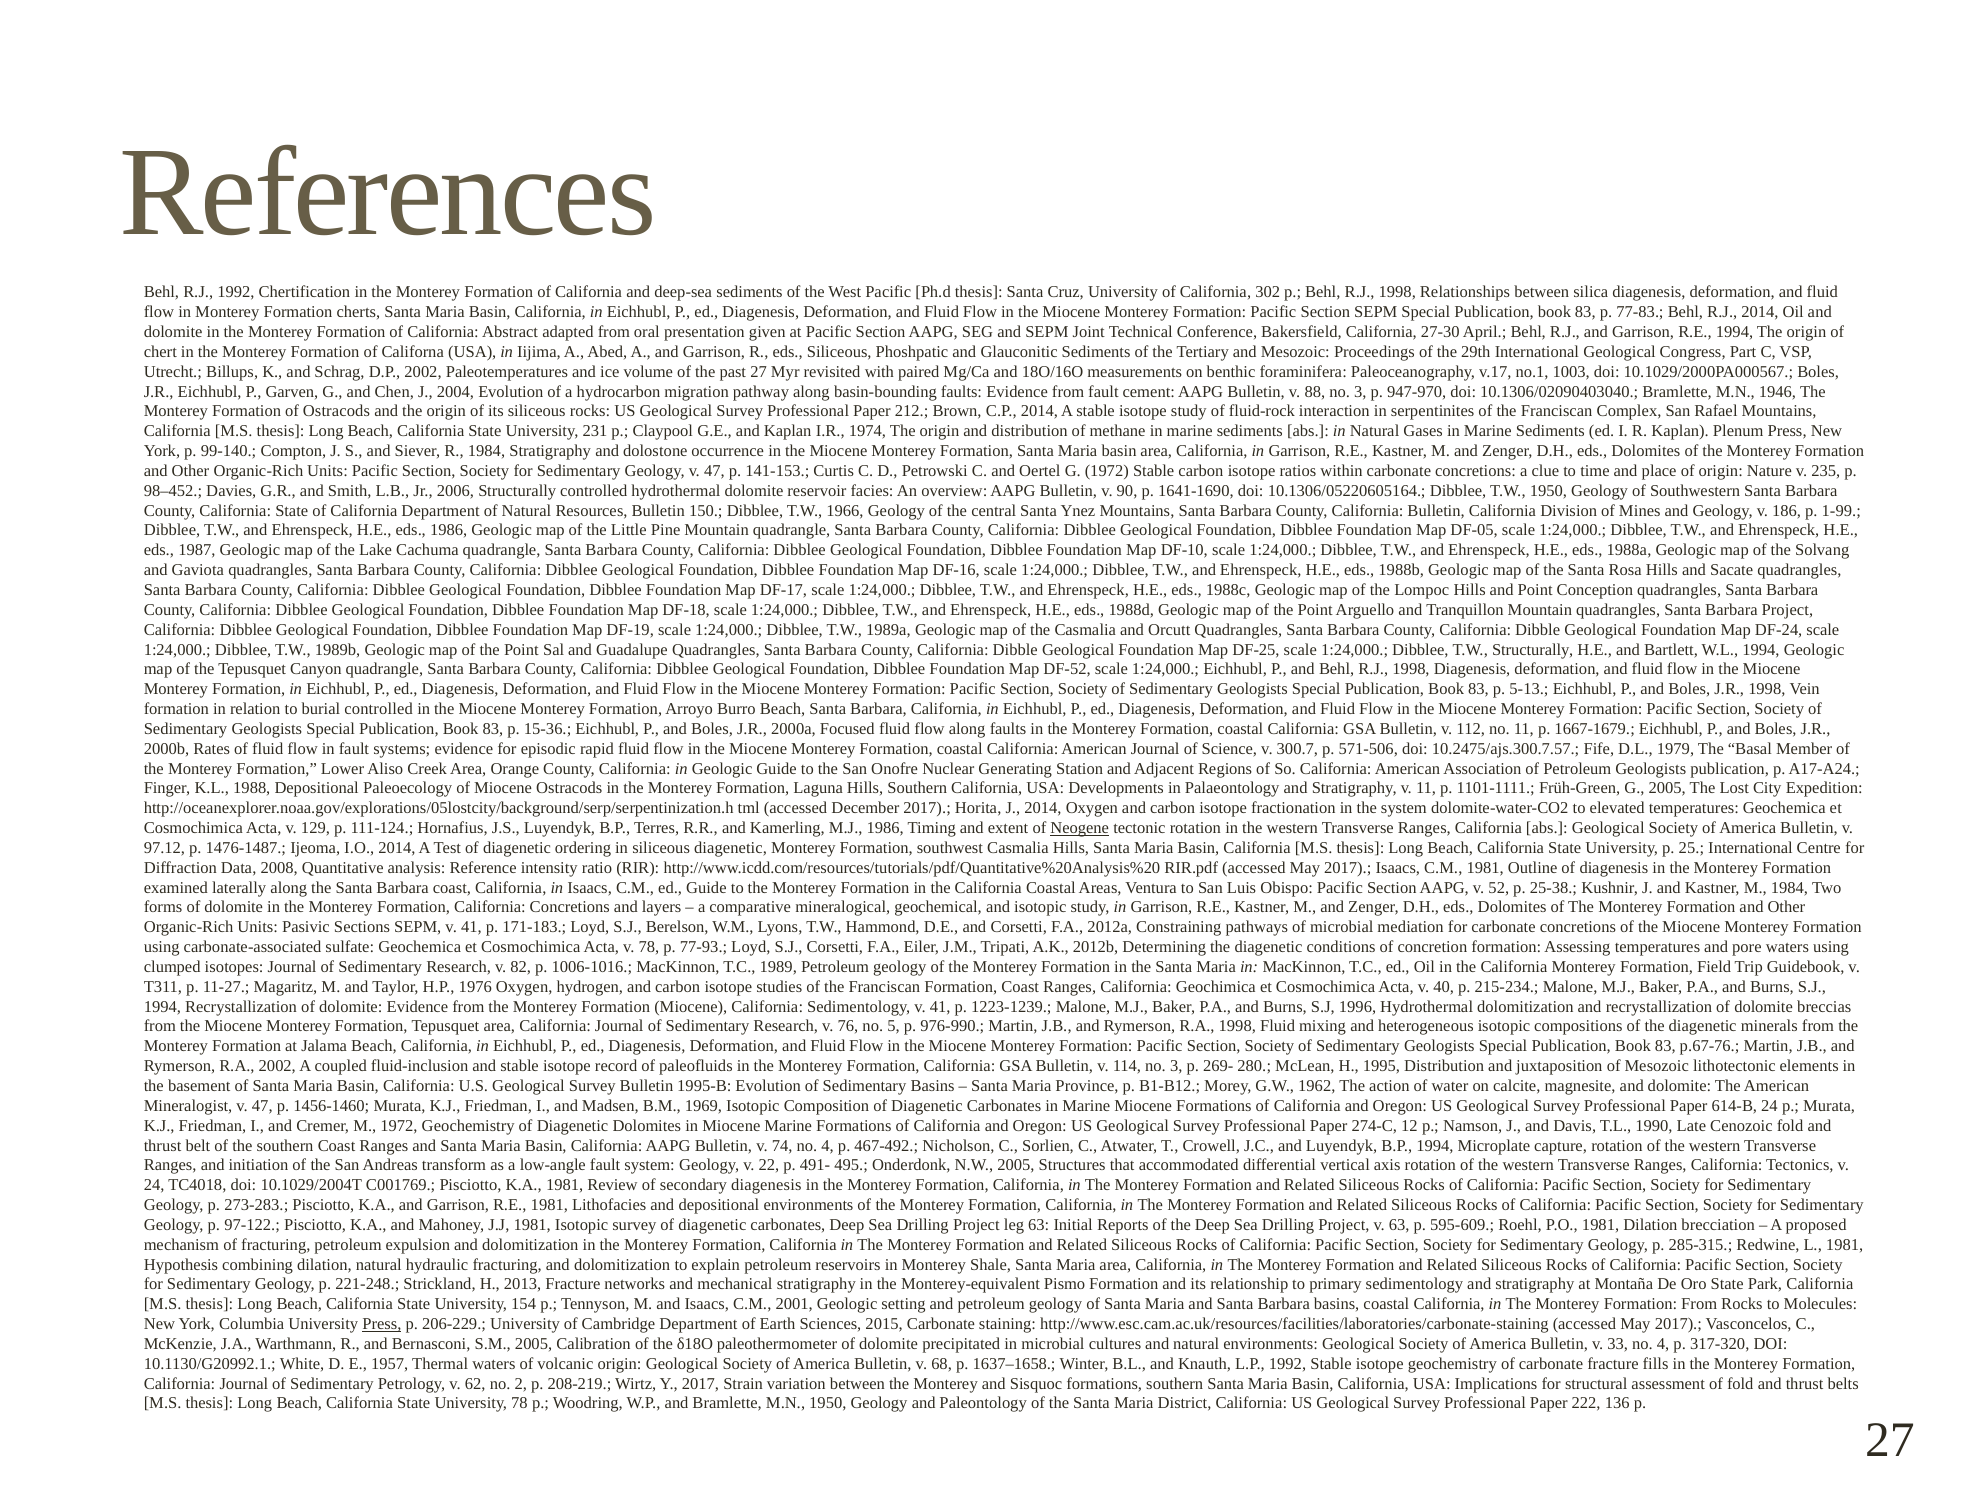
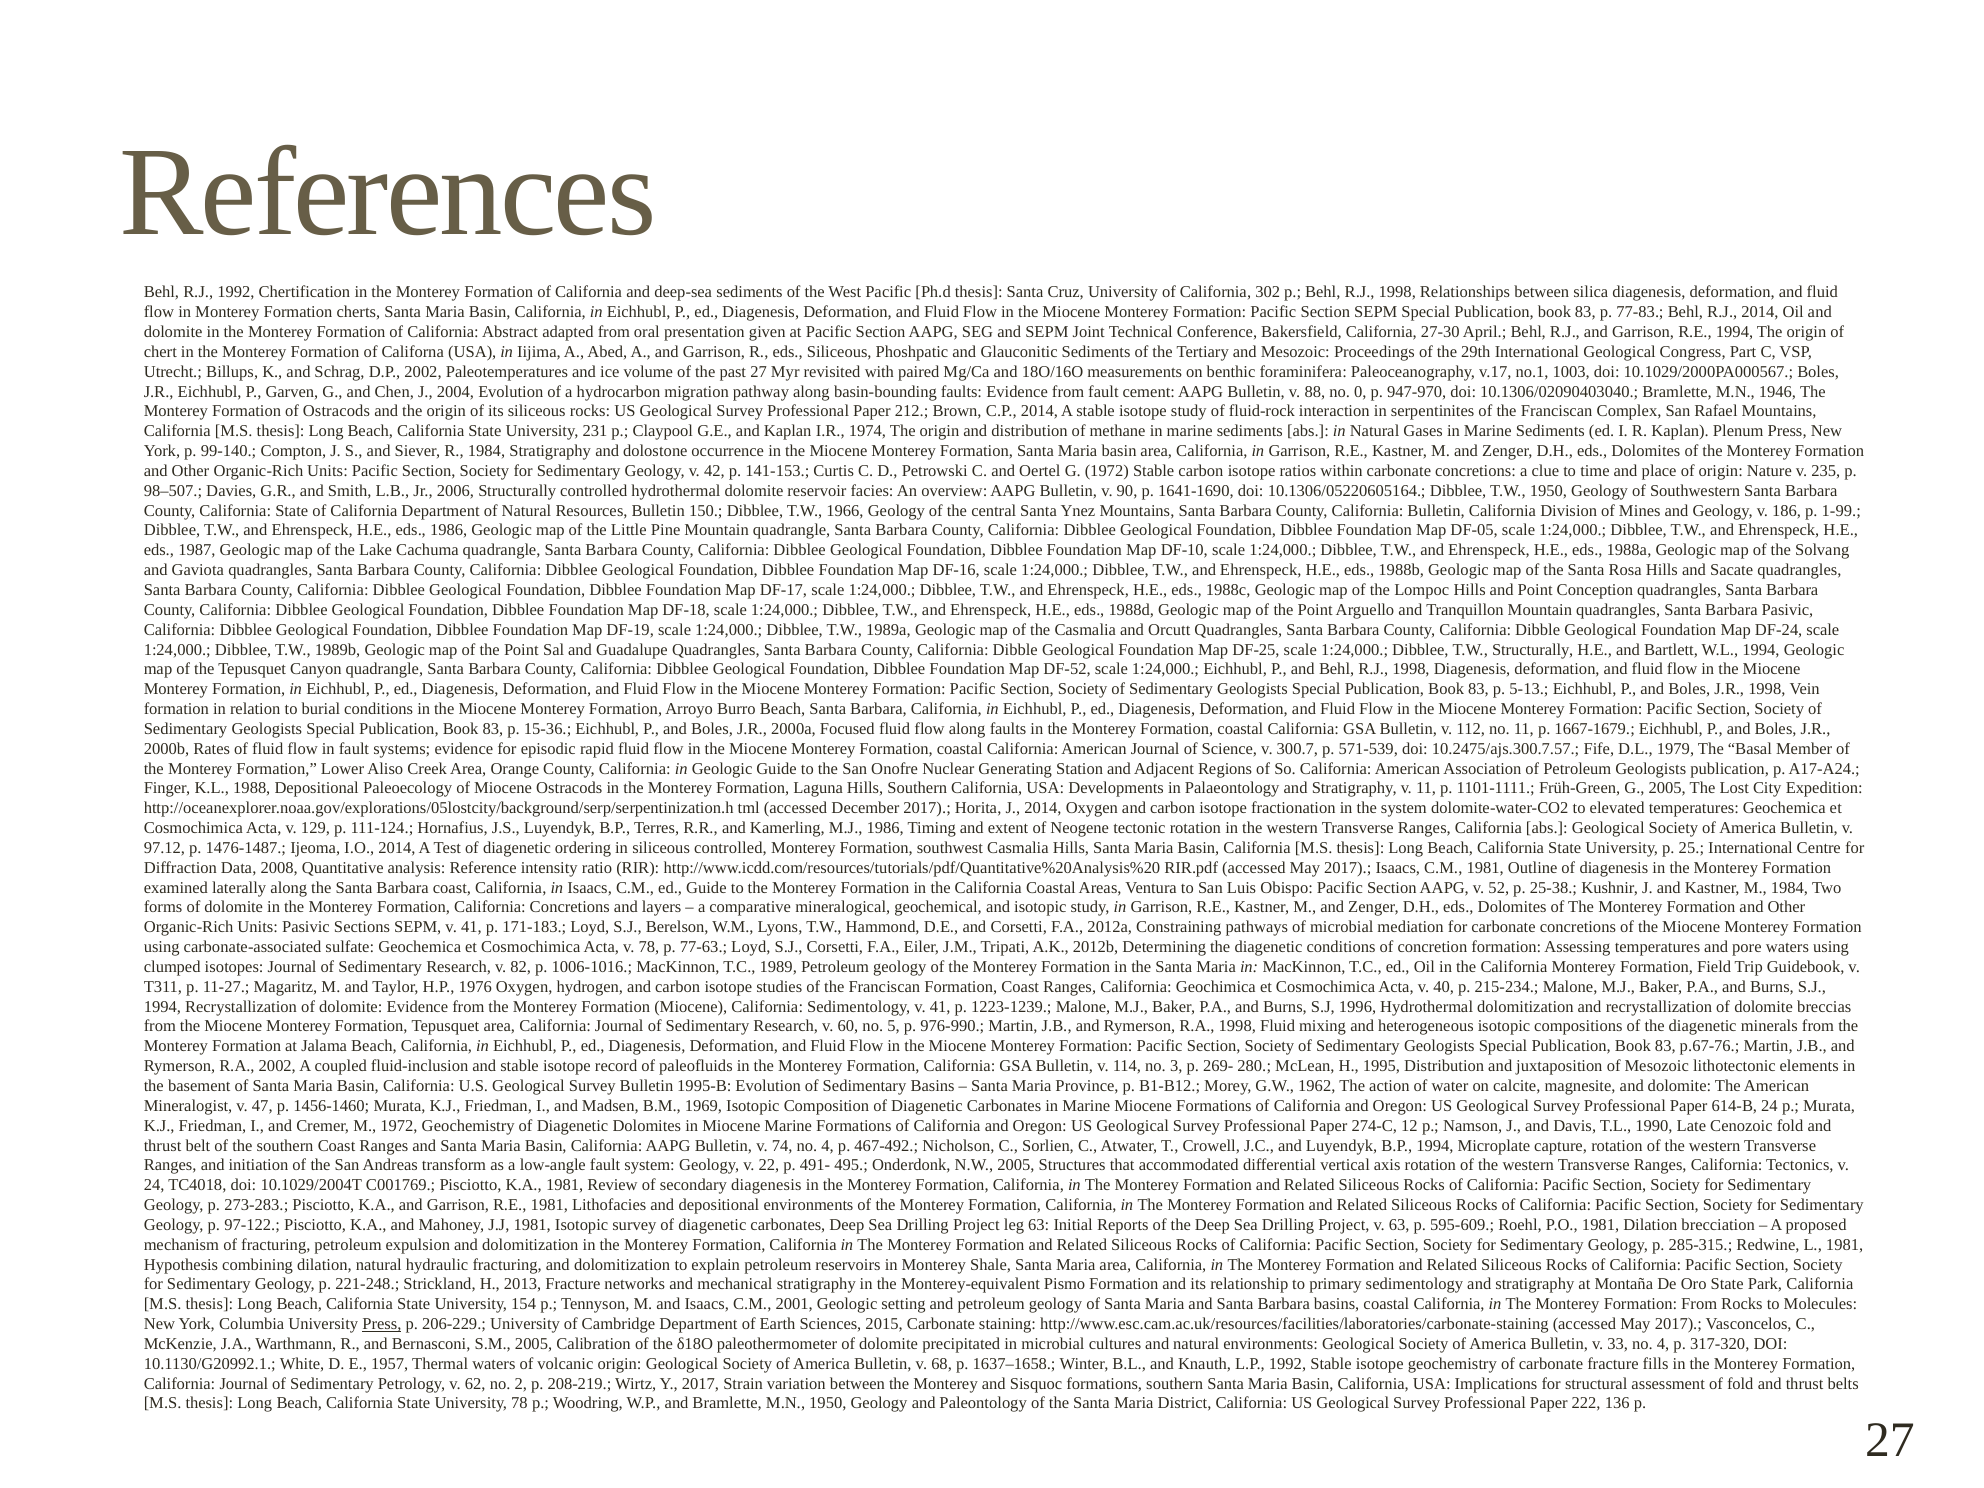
88 no 3: 3 -> 0 (1360, 392)
Geology v 47: 47 -> 42 (714, 471)
98–452: 98–452 -> 98–507 (173, 491)
Barbara Project: Project -> Pasivic (1787, 610)
burial controlled: controlled -> conditions (379, 709)
571-506: 571-506 -> 571-539 (1368, 749)
Neogene underline: present -> none (1080, 828)
siliceous diagenetic: diagenetic -> controlled (730, 848)
77-93: 77-93 -> 77-63 (704, 947)
76: 76 -> 60 (848, 1027)
